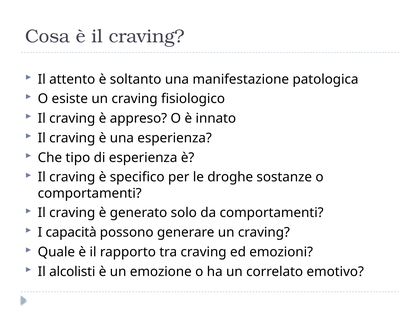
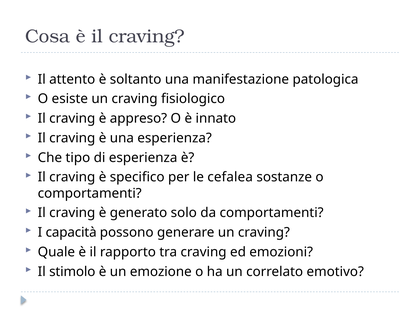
droghe: droghe -> cefalea (230, 177)
alcolisti: alcolisti -> stimolo (72, 272)
